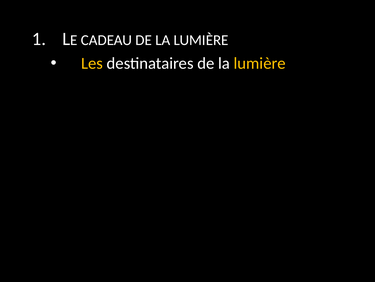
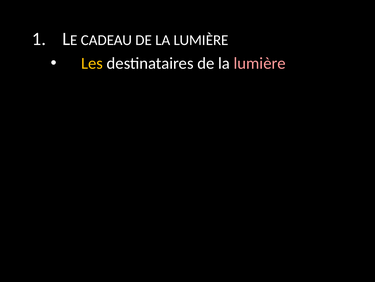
lumière colour: yellow -> pink (260, 63)
